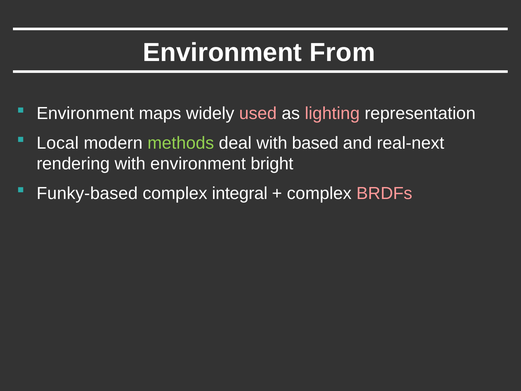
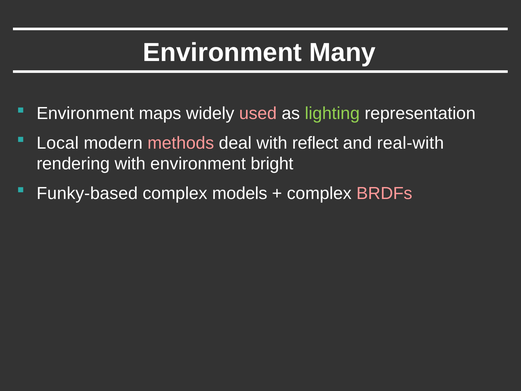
From: From -> Many (342, 53)
lighting colour: pink -> light green (332, 113)
methods colour: light green -> pink (181, 143)
based: based -> reflect (315, 143)
real-next: real-next -> real-with (410, 143)
integral: integral -> models (240, 193)
